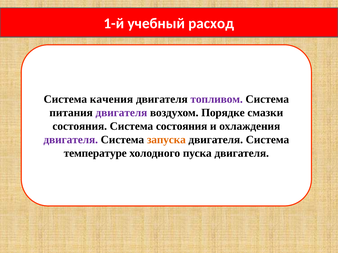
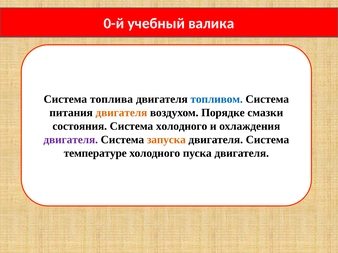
1-й: 1-й -> 0-й (114, 24)
расход: расход -> валика (211, 24)
качения: качения -> топлива (111, 99)
топливом colour: purple -> blue (217, 99)
двигателя colour: purple -> orange (121, 113)
Система состояния: состояния -> холодного (182, 126)
